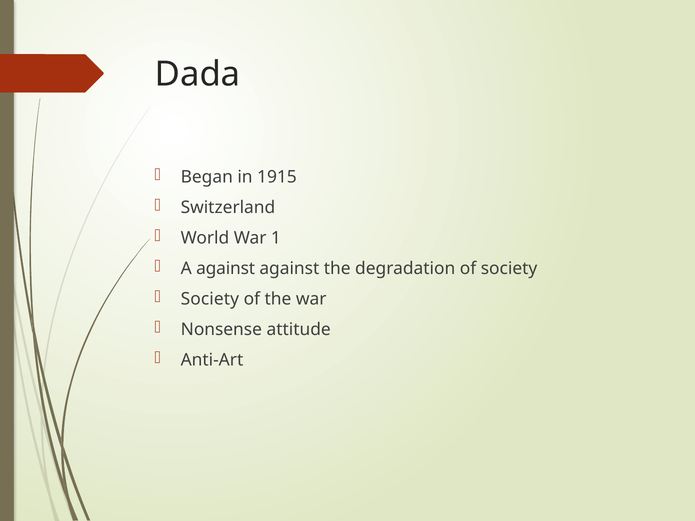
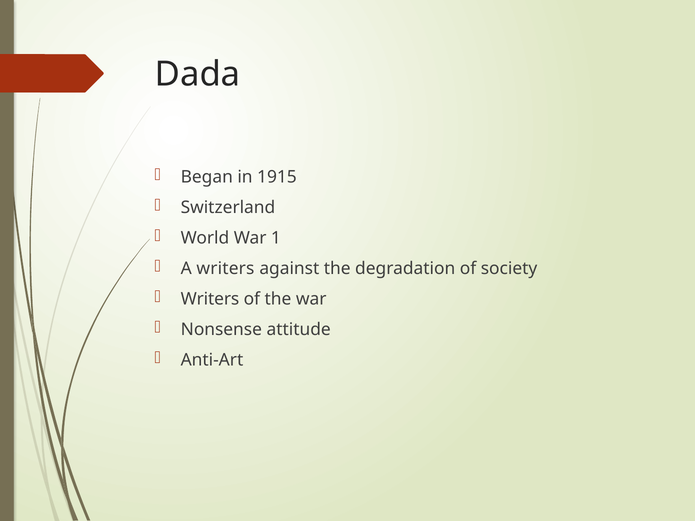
A against: against -> writers (225, 269)
Society: Society -> Writers (210, 299)
